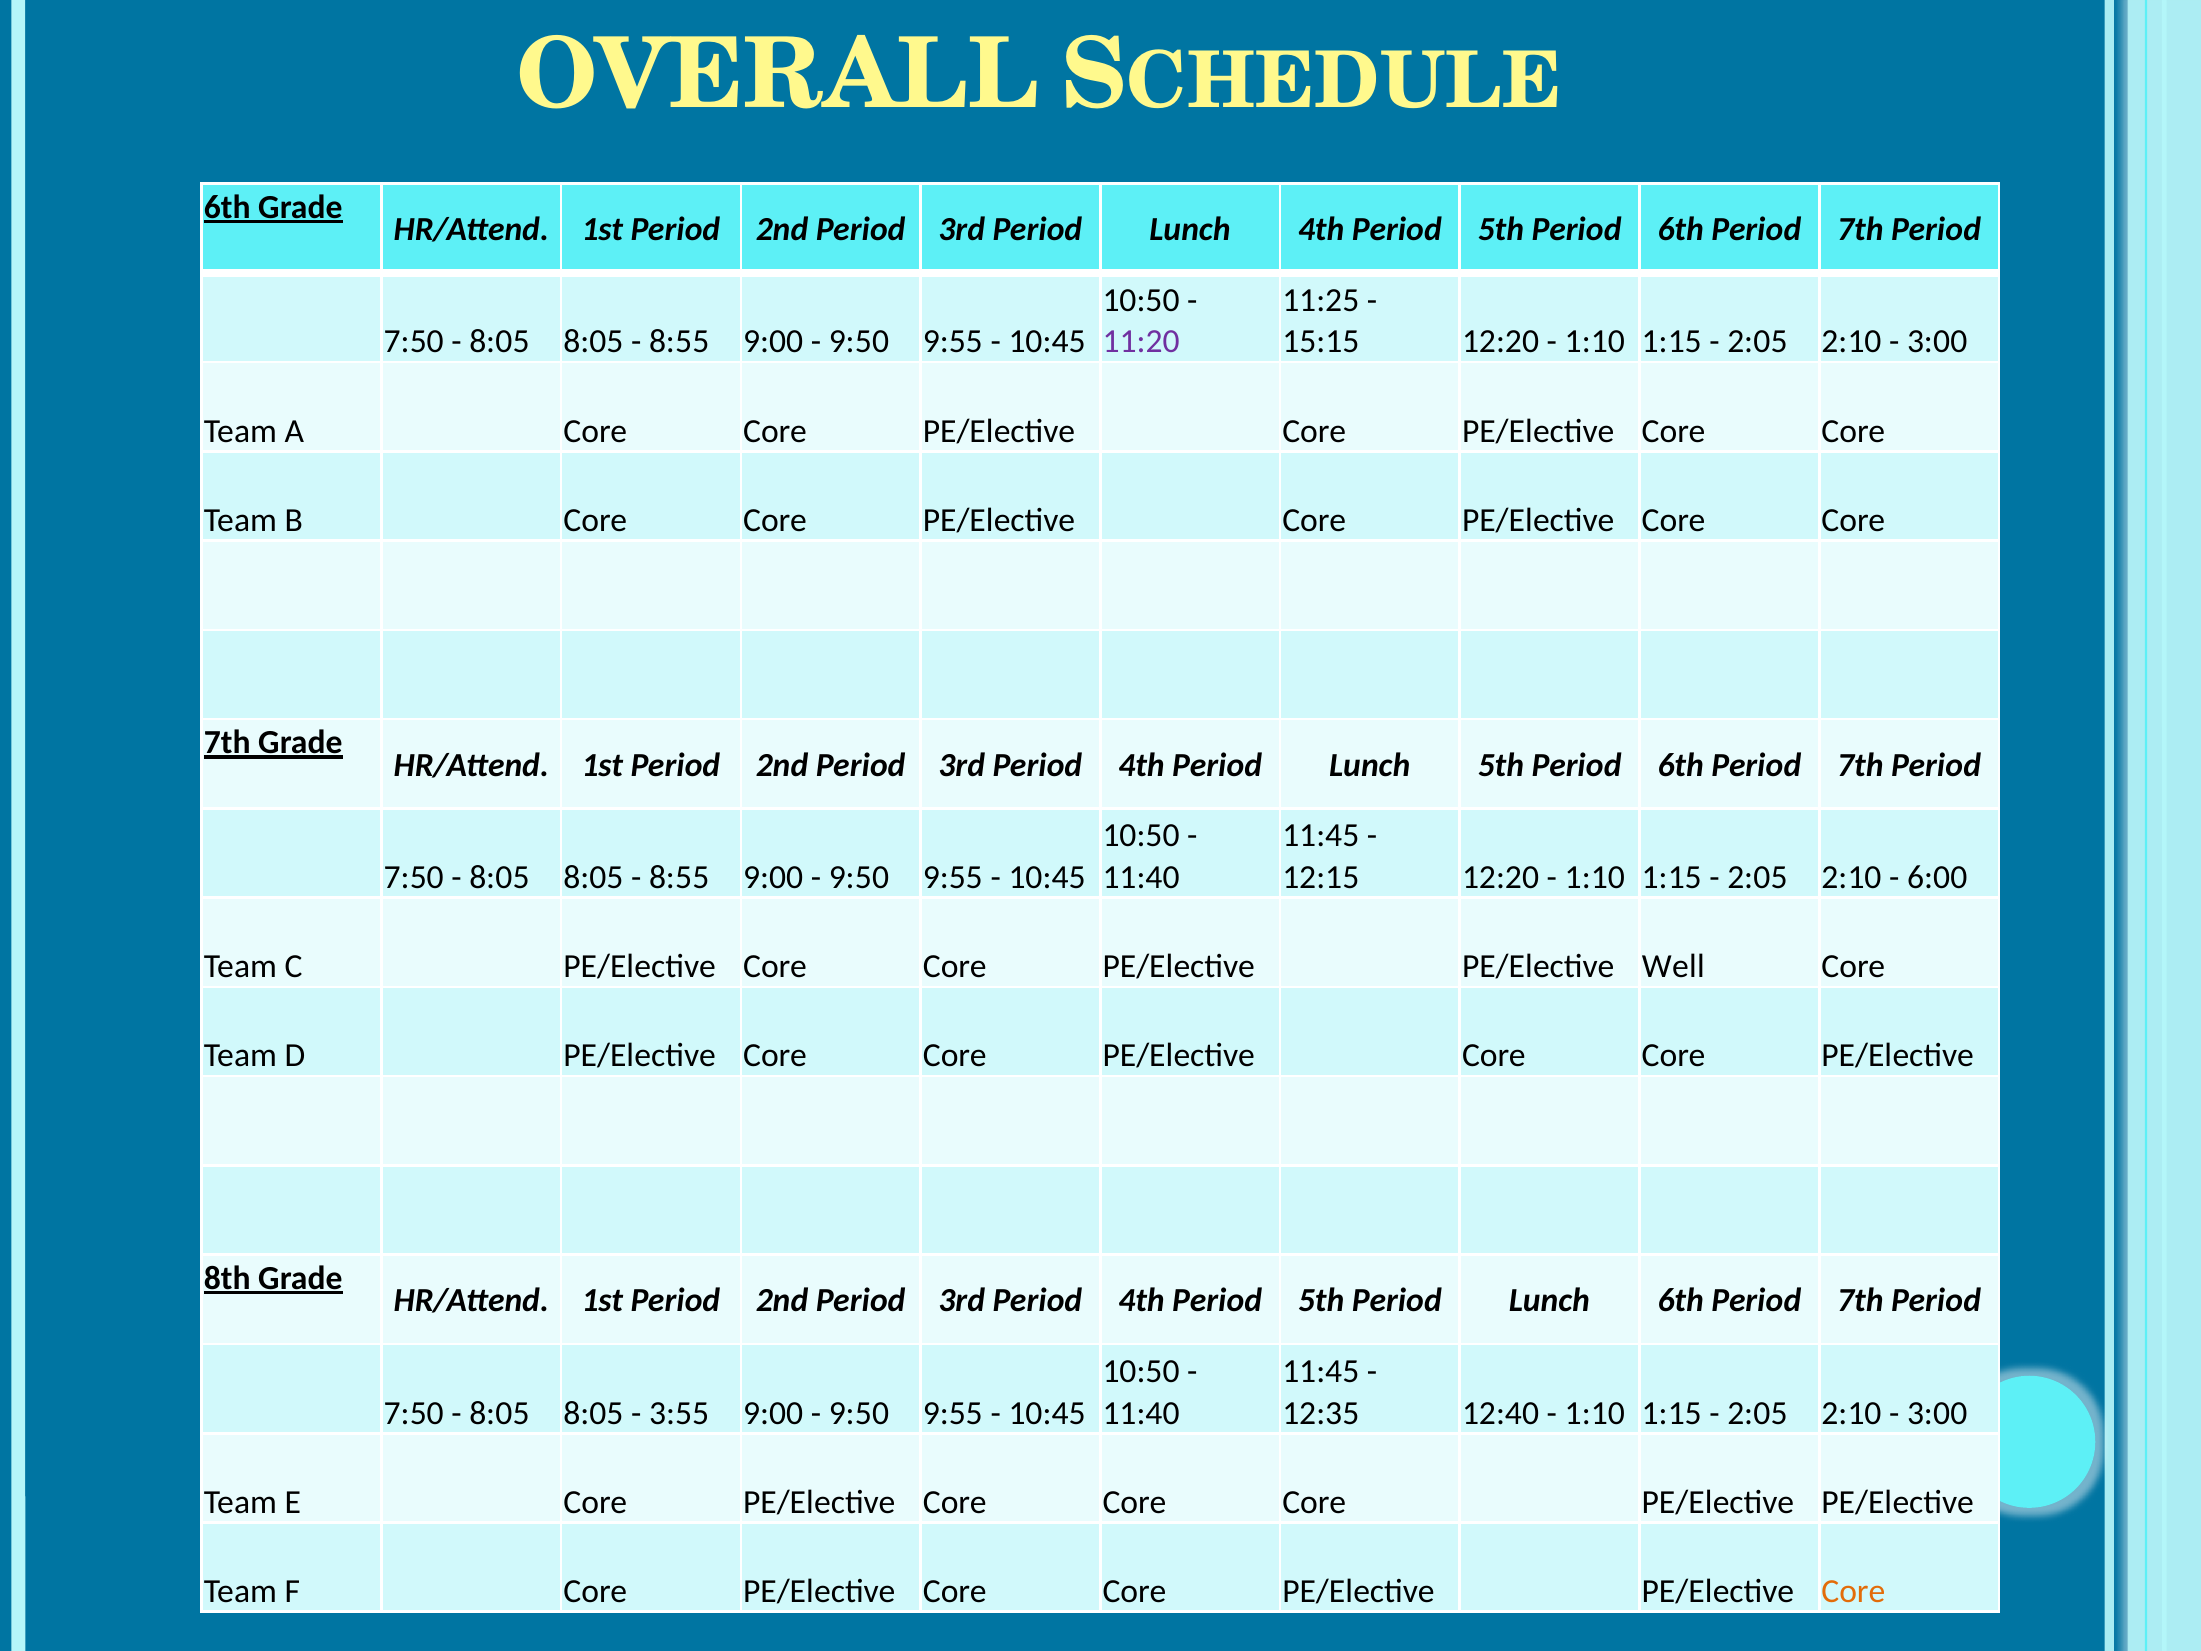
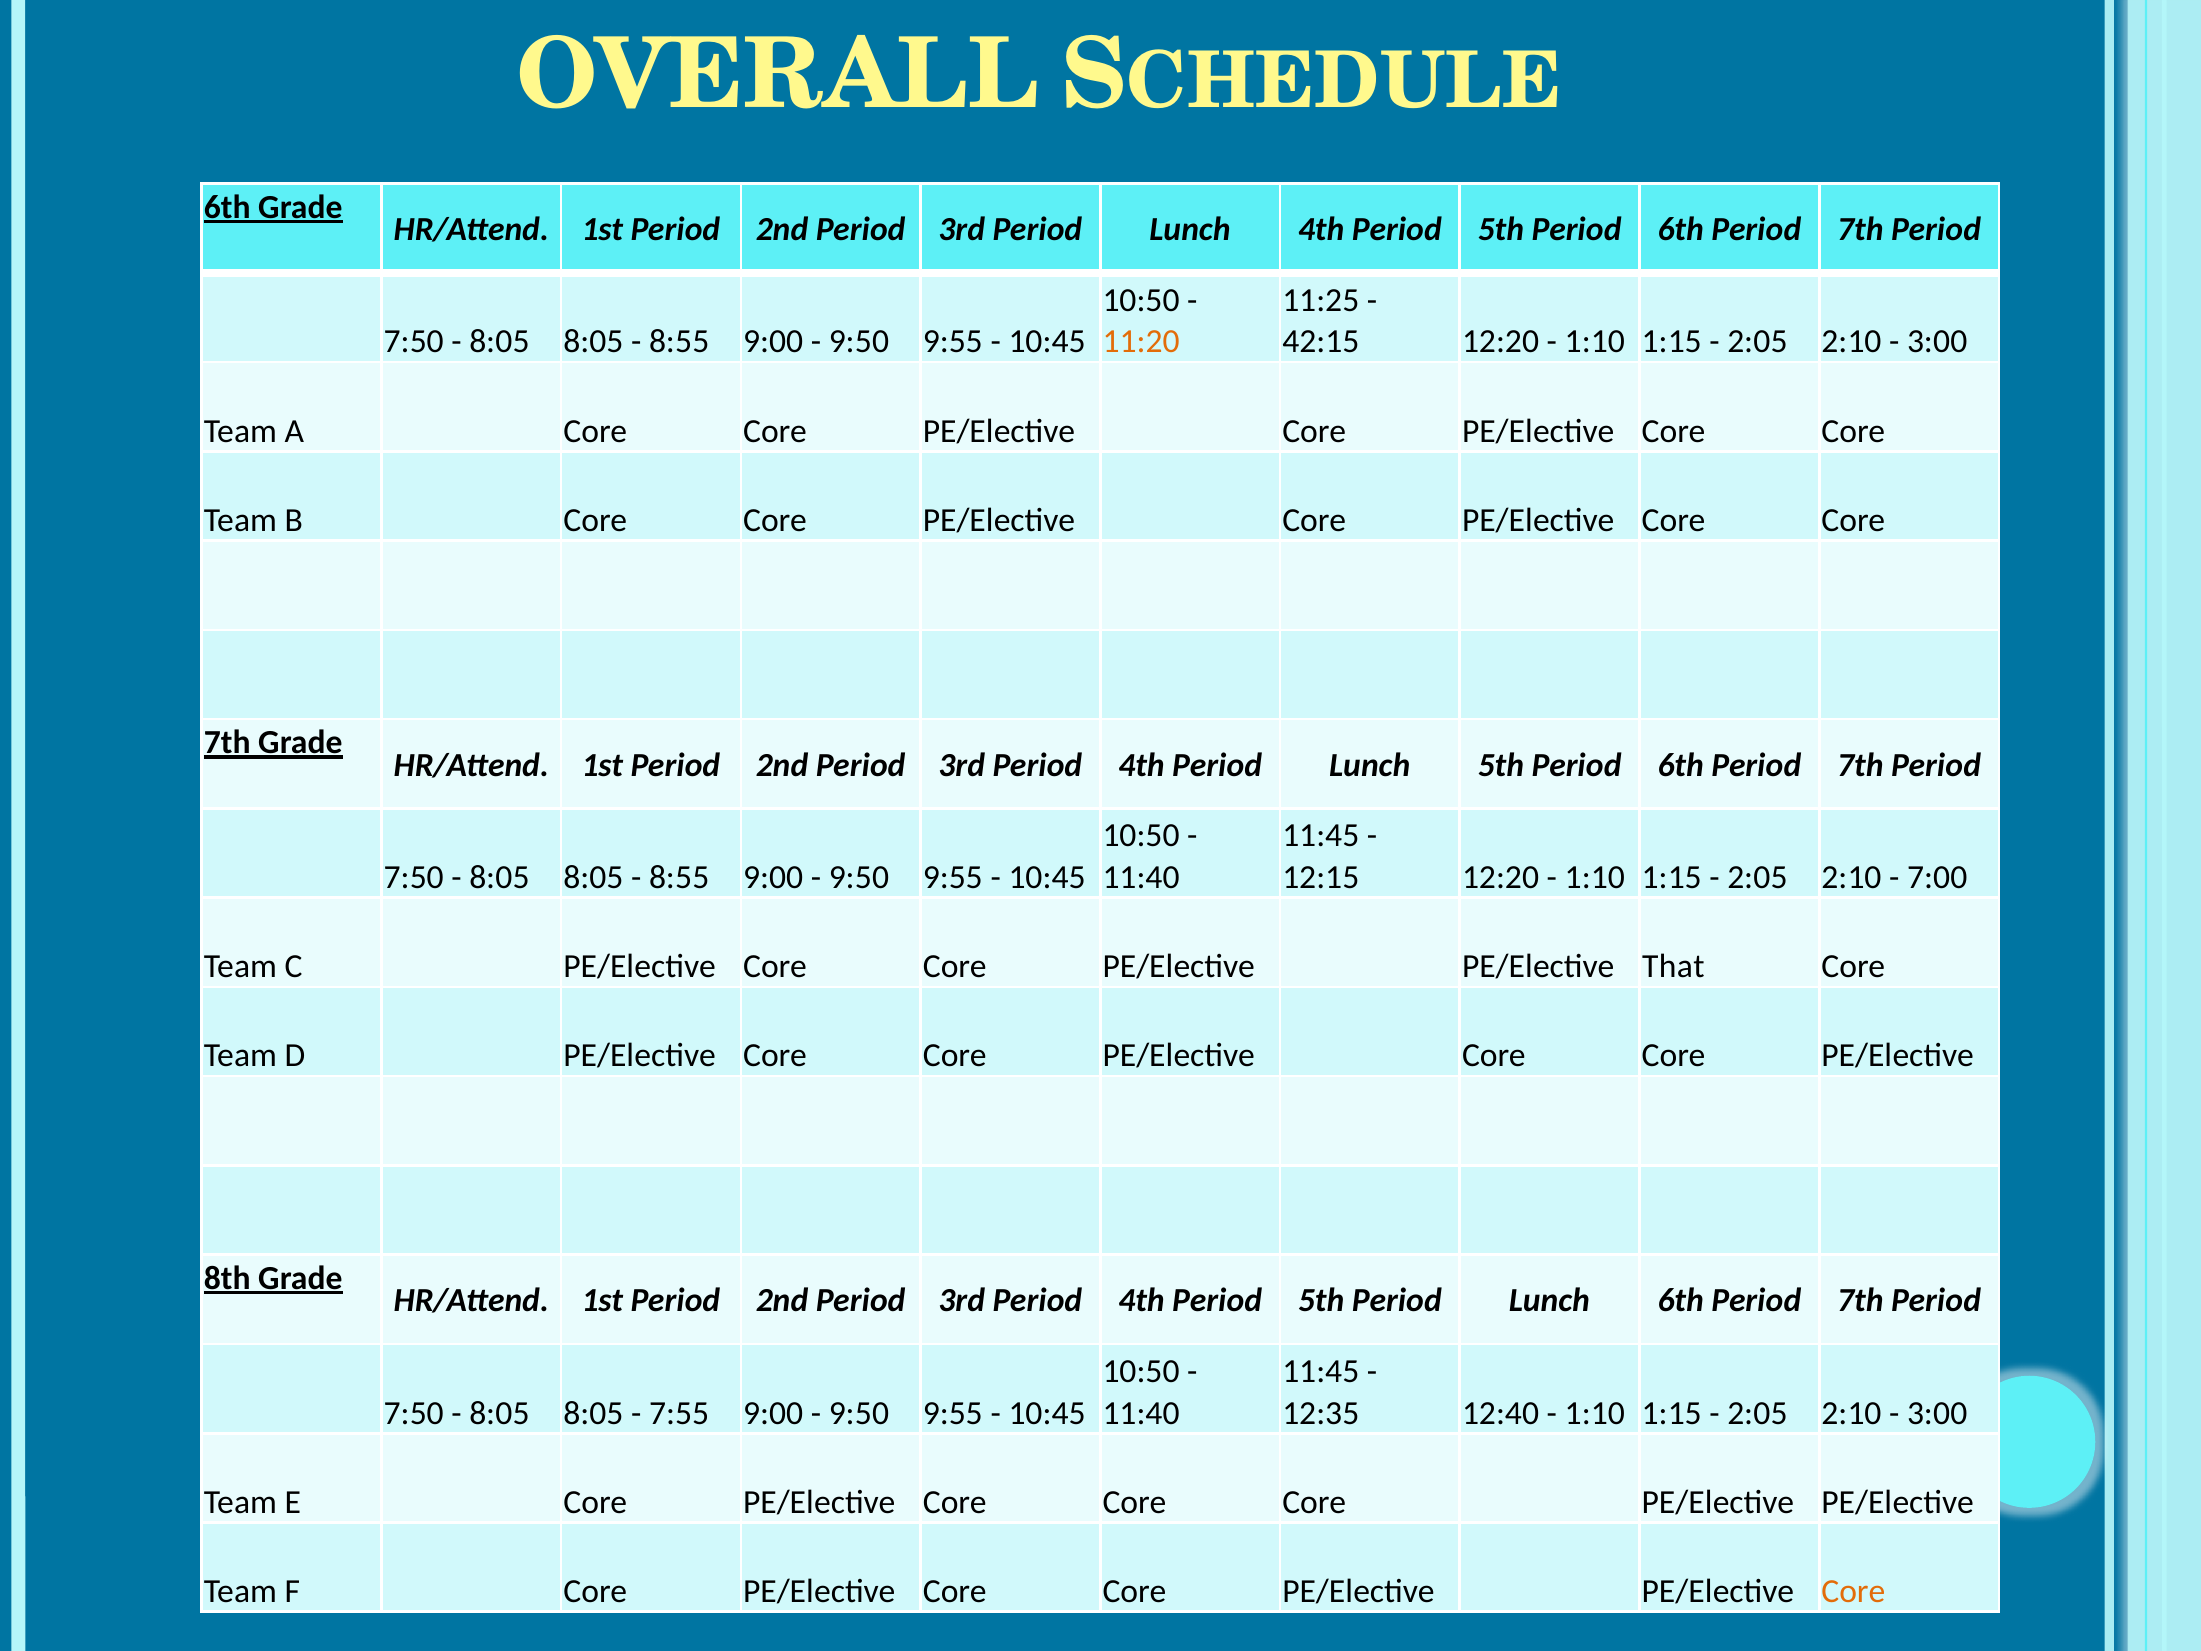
11:20 colour: purple -> orange (1141, 342)
15:15: 15:15 -> 42:15 (1321, 342)
6:00: 6:00 -> 7:00 (1937, 877)
Well: Well -> That (1673, 966)
3:55: 3:55 -> 7:55 (679, 1413)
